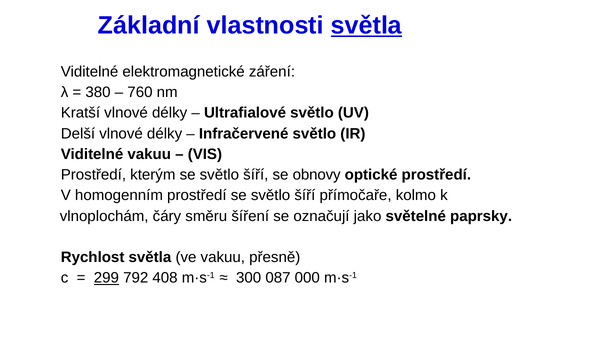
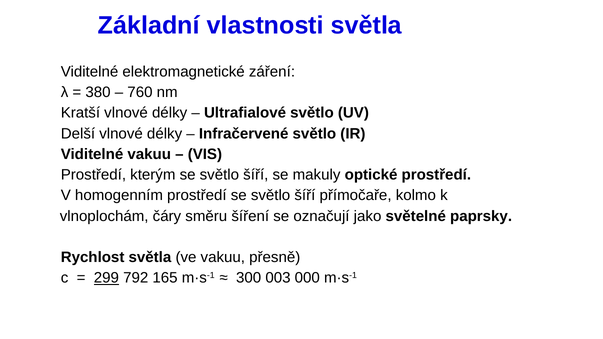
světla underline: present -> none (366, 26)
obnovy: obnovy -> makuly (317, 175)
408: 408 -> 165 (165, 278)
087: 087 -> 003 (278, 278)
